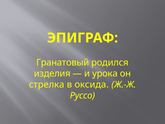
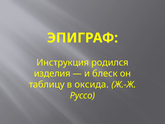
Гранатовый: Гранатовый -> Инструкция (63, 62)
урока: урока -> блеск (105, 73)
стрелка: стрелка -> таблицу (47, 84)
